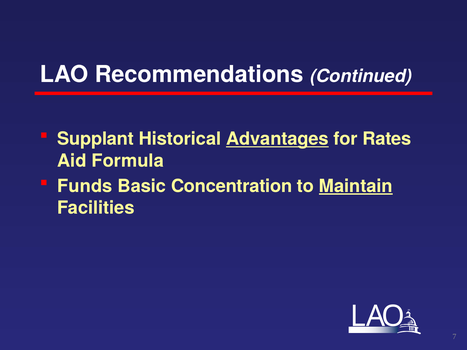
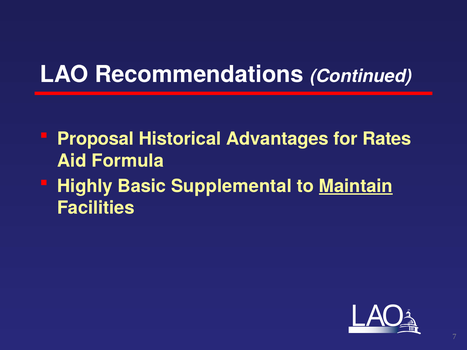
Supplant: Supplant -> Proposal (96, 139)
Advantages underline: present -> none (277, 139)
Funds: Funds -> Highly (85, 186)
Concentration: Concentration -> Supplemental (231, 186)
